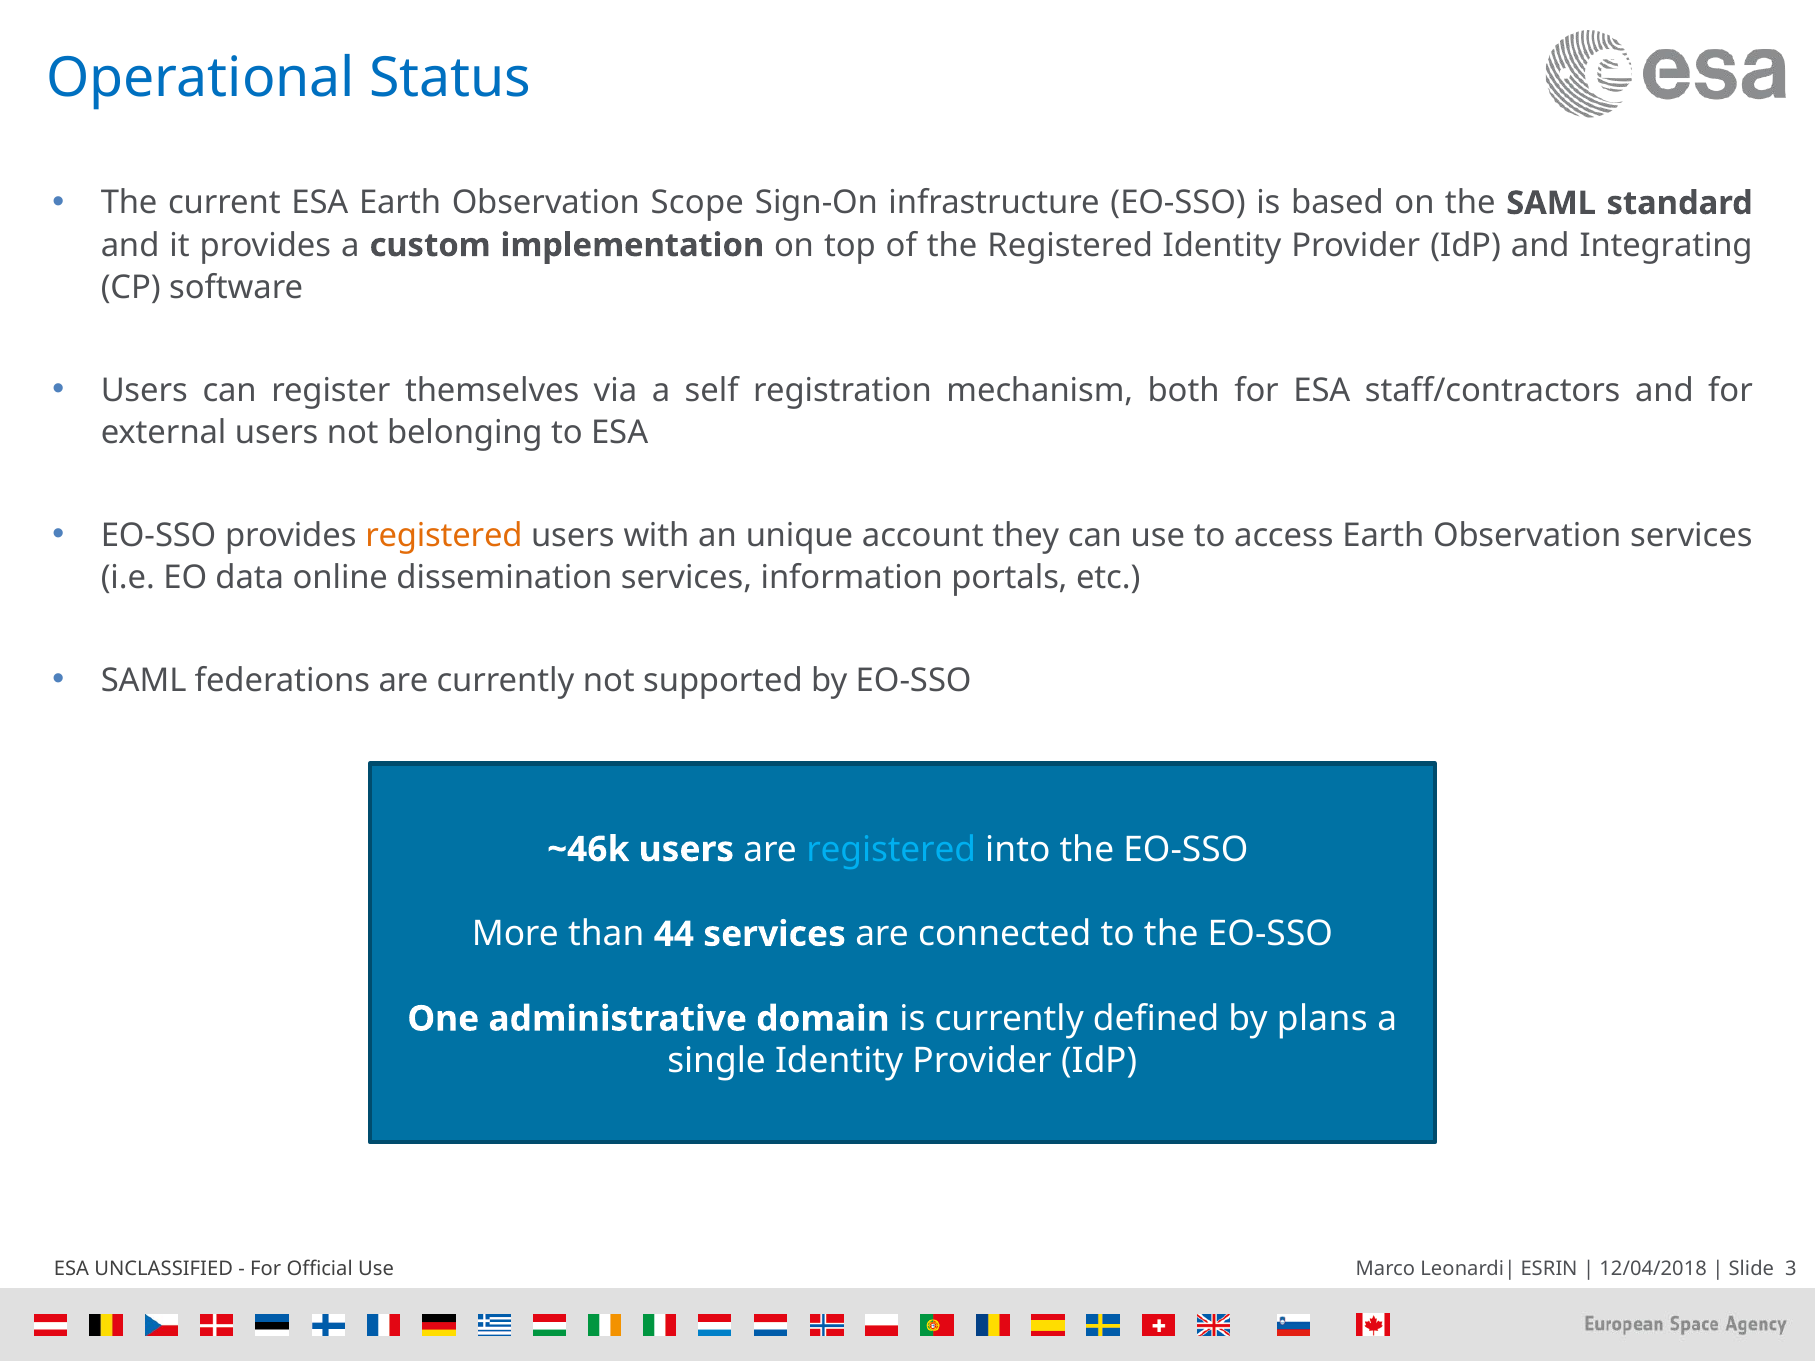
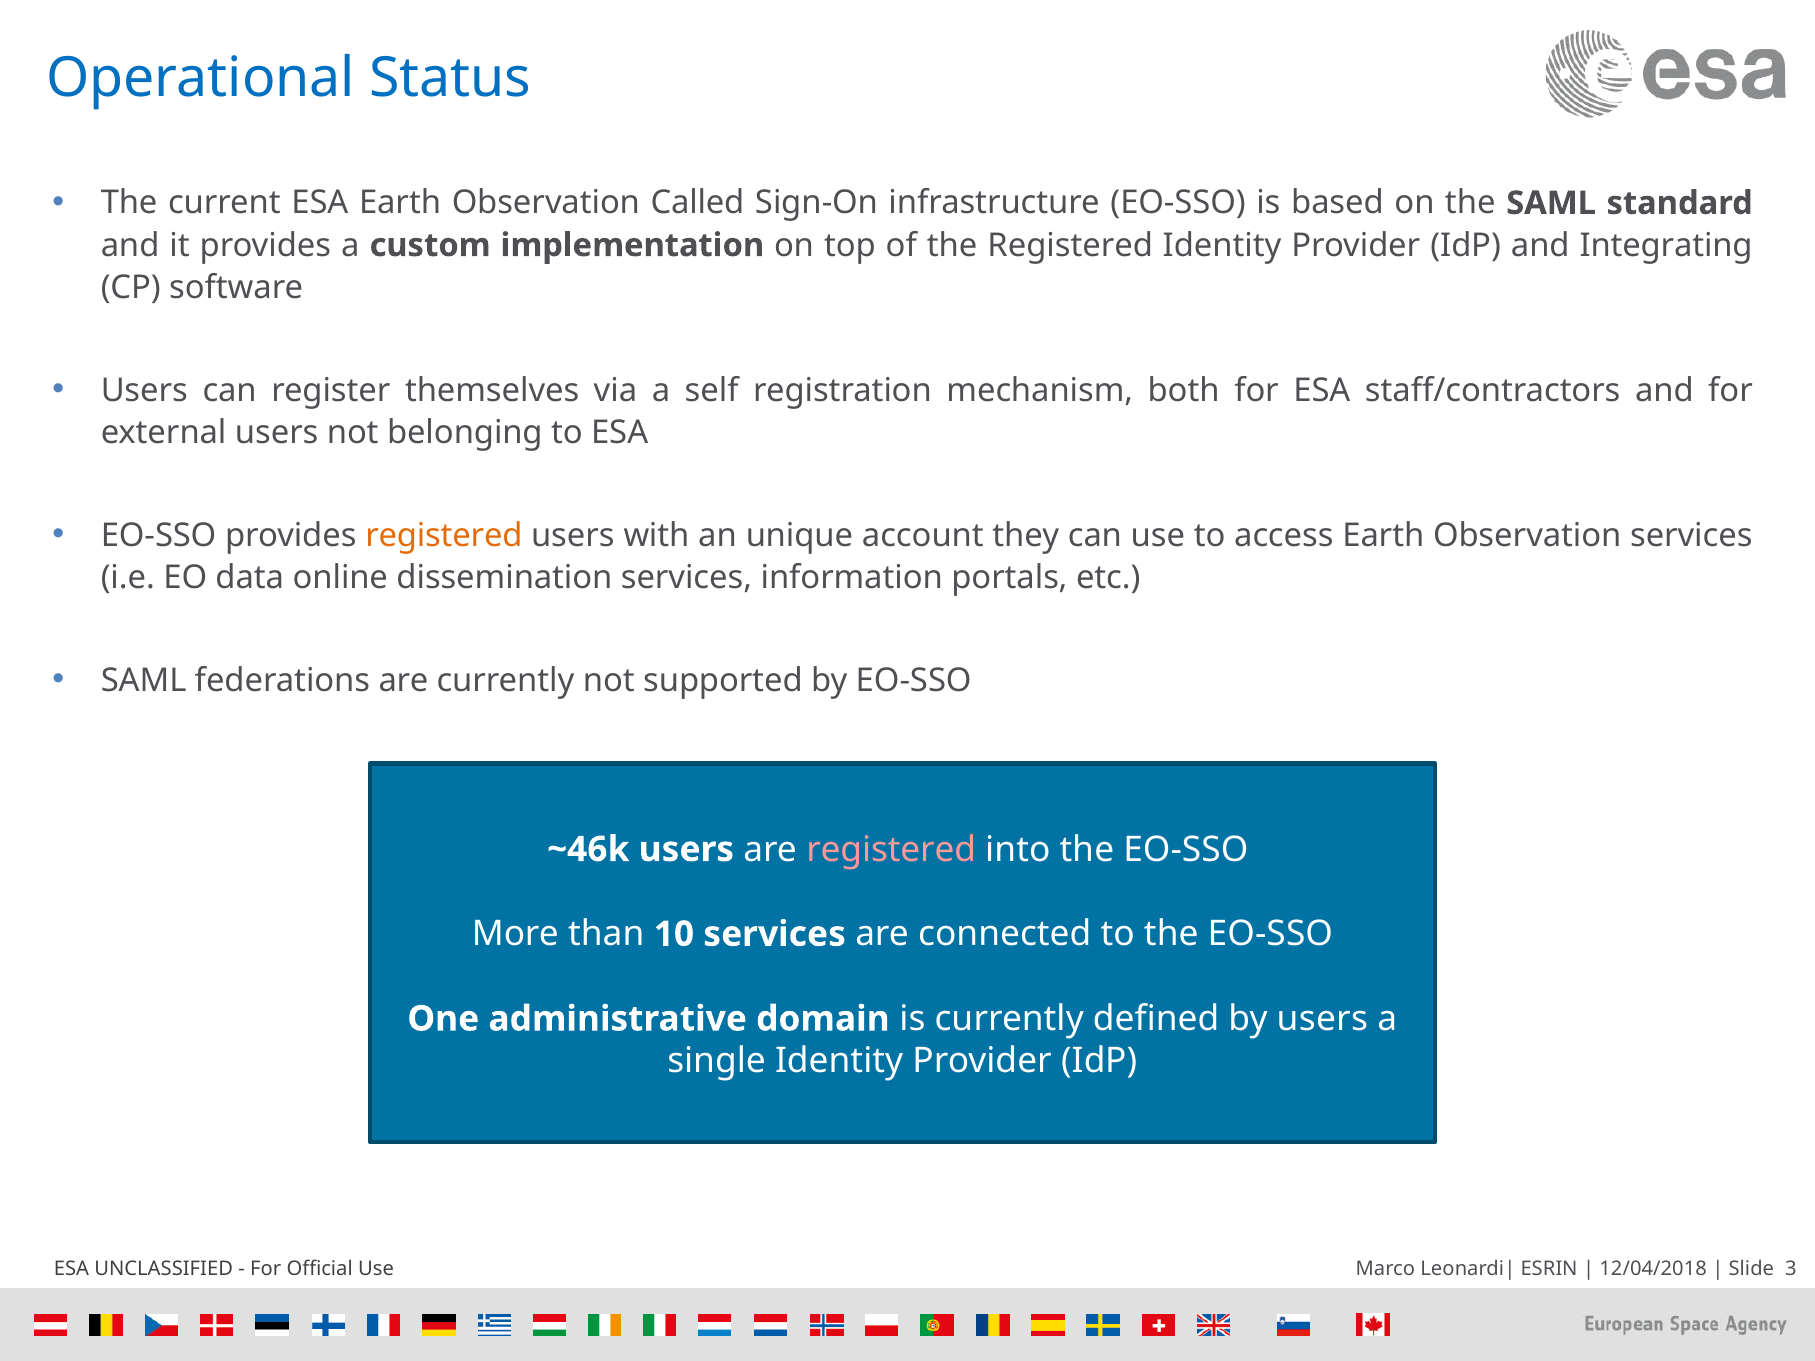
Scope: Scope -> Called (698, 203)
registered colour: light blue -> pink (891, 850)
44: 44 -> 10 (674, 934)
by plans: plans -> users (1322, 1019)
